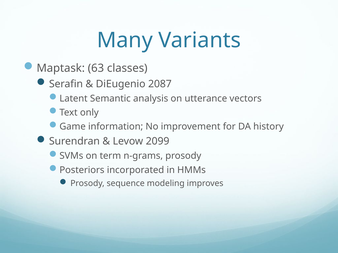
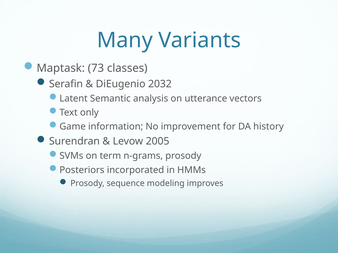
63: 63 -> 73 (96, 68)
2087: 2087 -> 2032 (160, 84)
2099: 2099 -> 2005 (158, 142)
